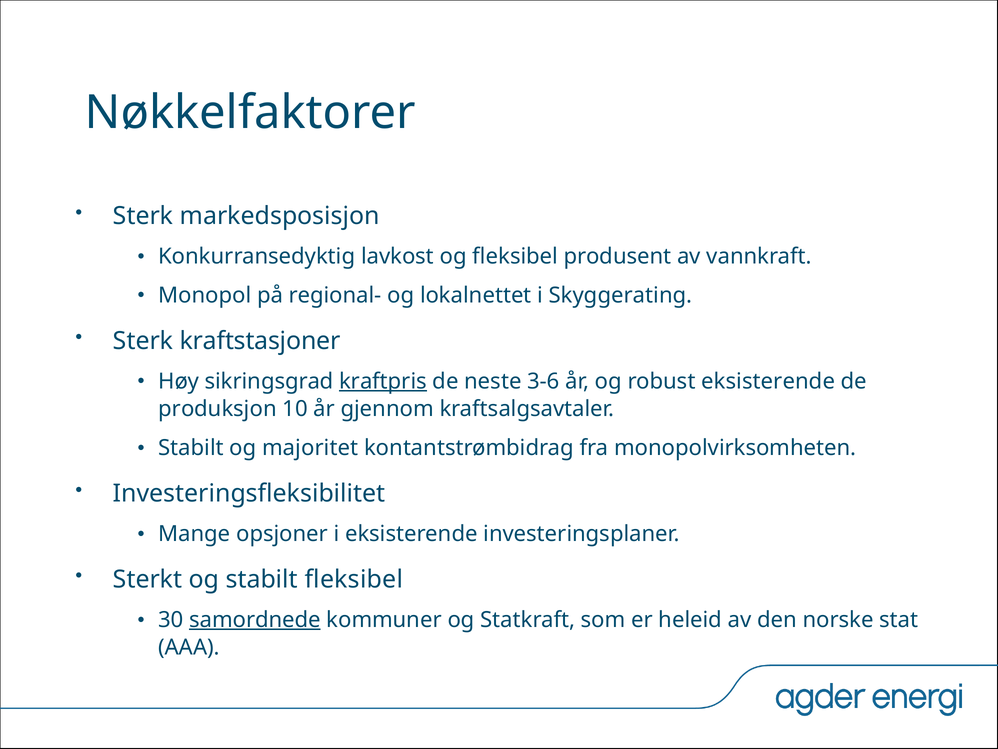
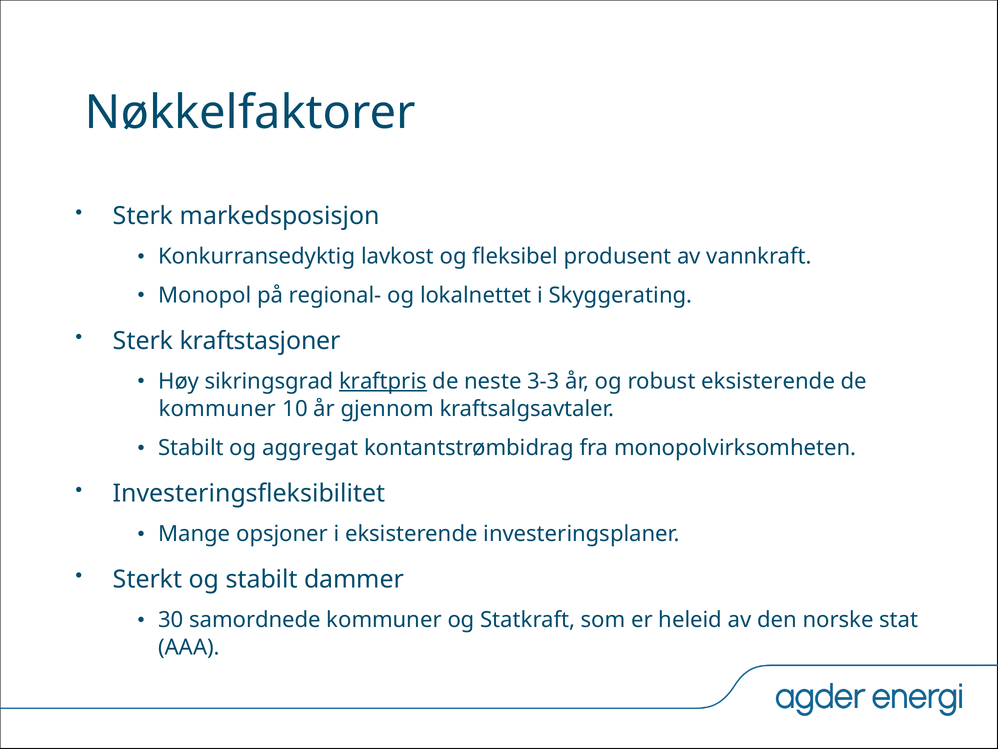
3-6: 3-6 -> 3-3 (543, 381)
produksjon: produksjon -> kommuner (217, 409)
majoritet: majoritet -> aggregat (310, 448)
stabilt fleksibel: fleksibel -> dammer (354, 579)
samordnede underline: present -> none (255, 619)
